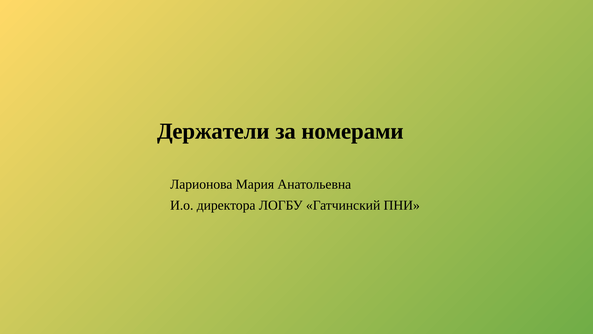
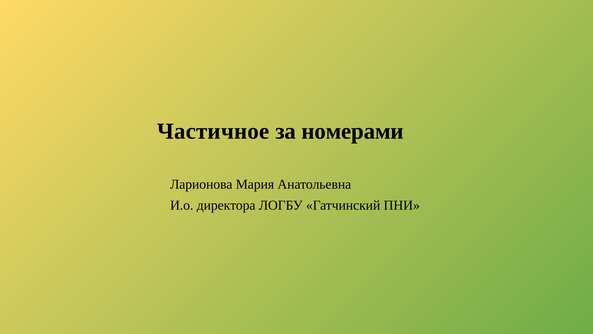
Держатели: Держатели -> Частичное (213, 131)
